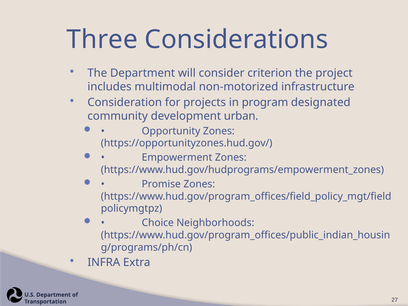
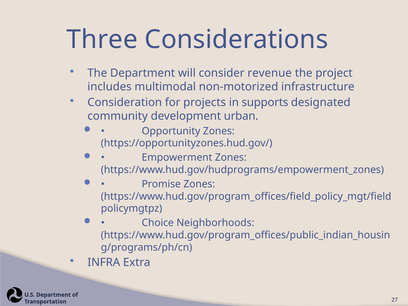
criterion: criterion -> revenue (270, 73)
program: program -> supports (265, 103)
